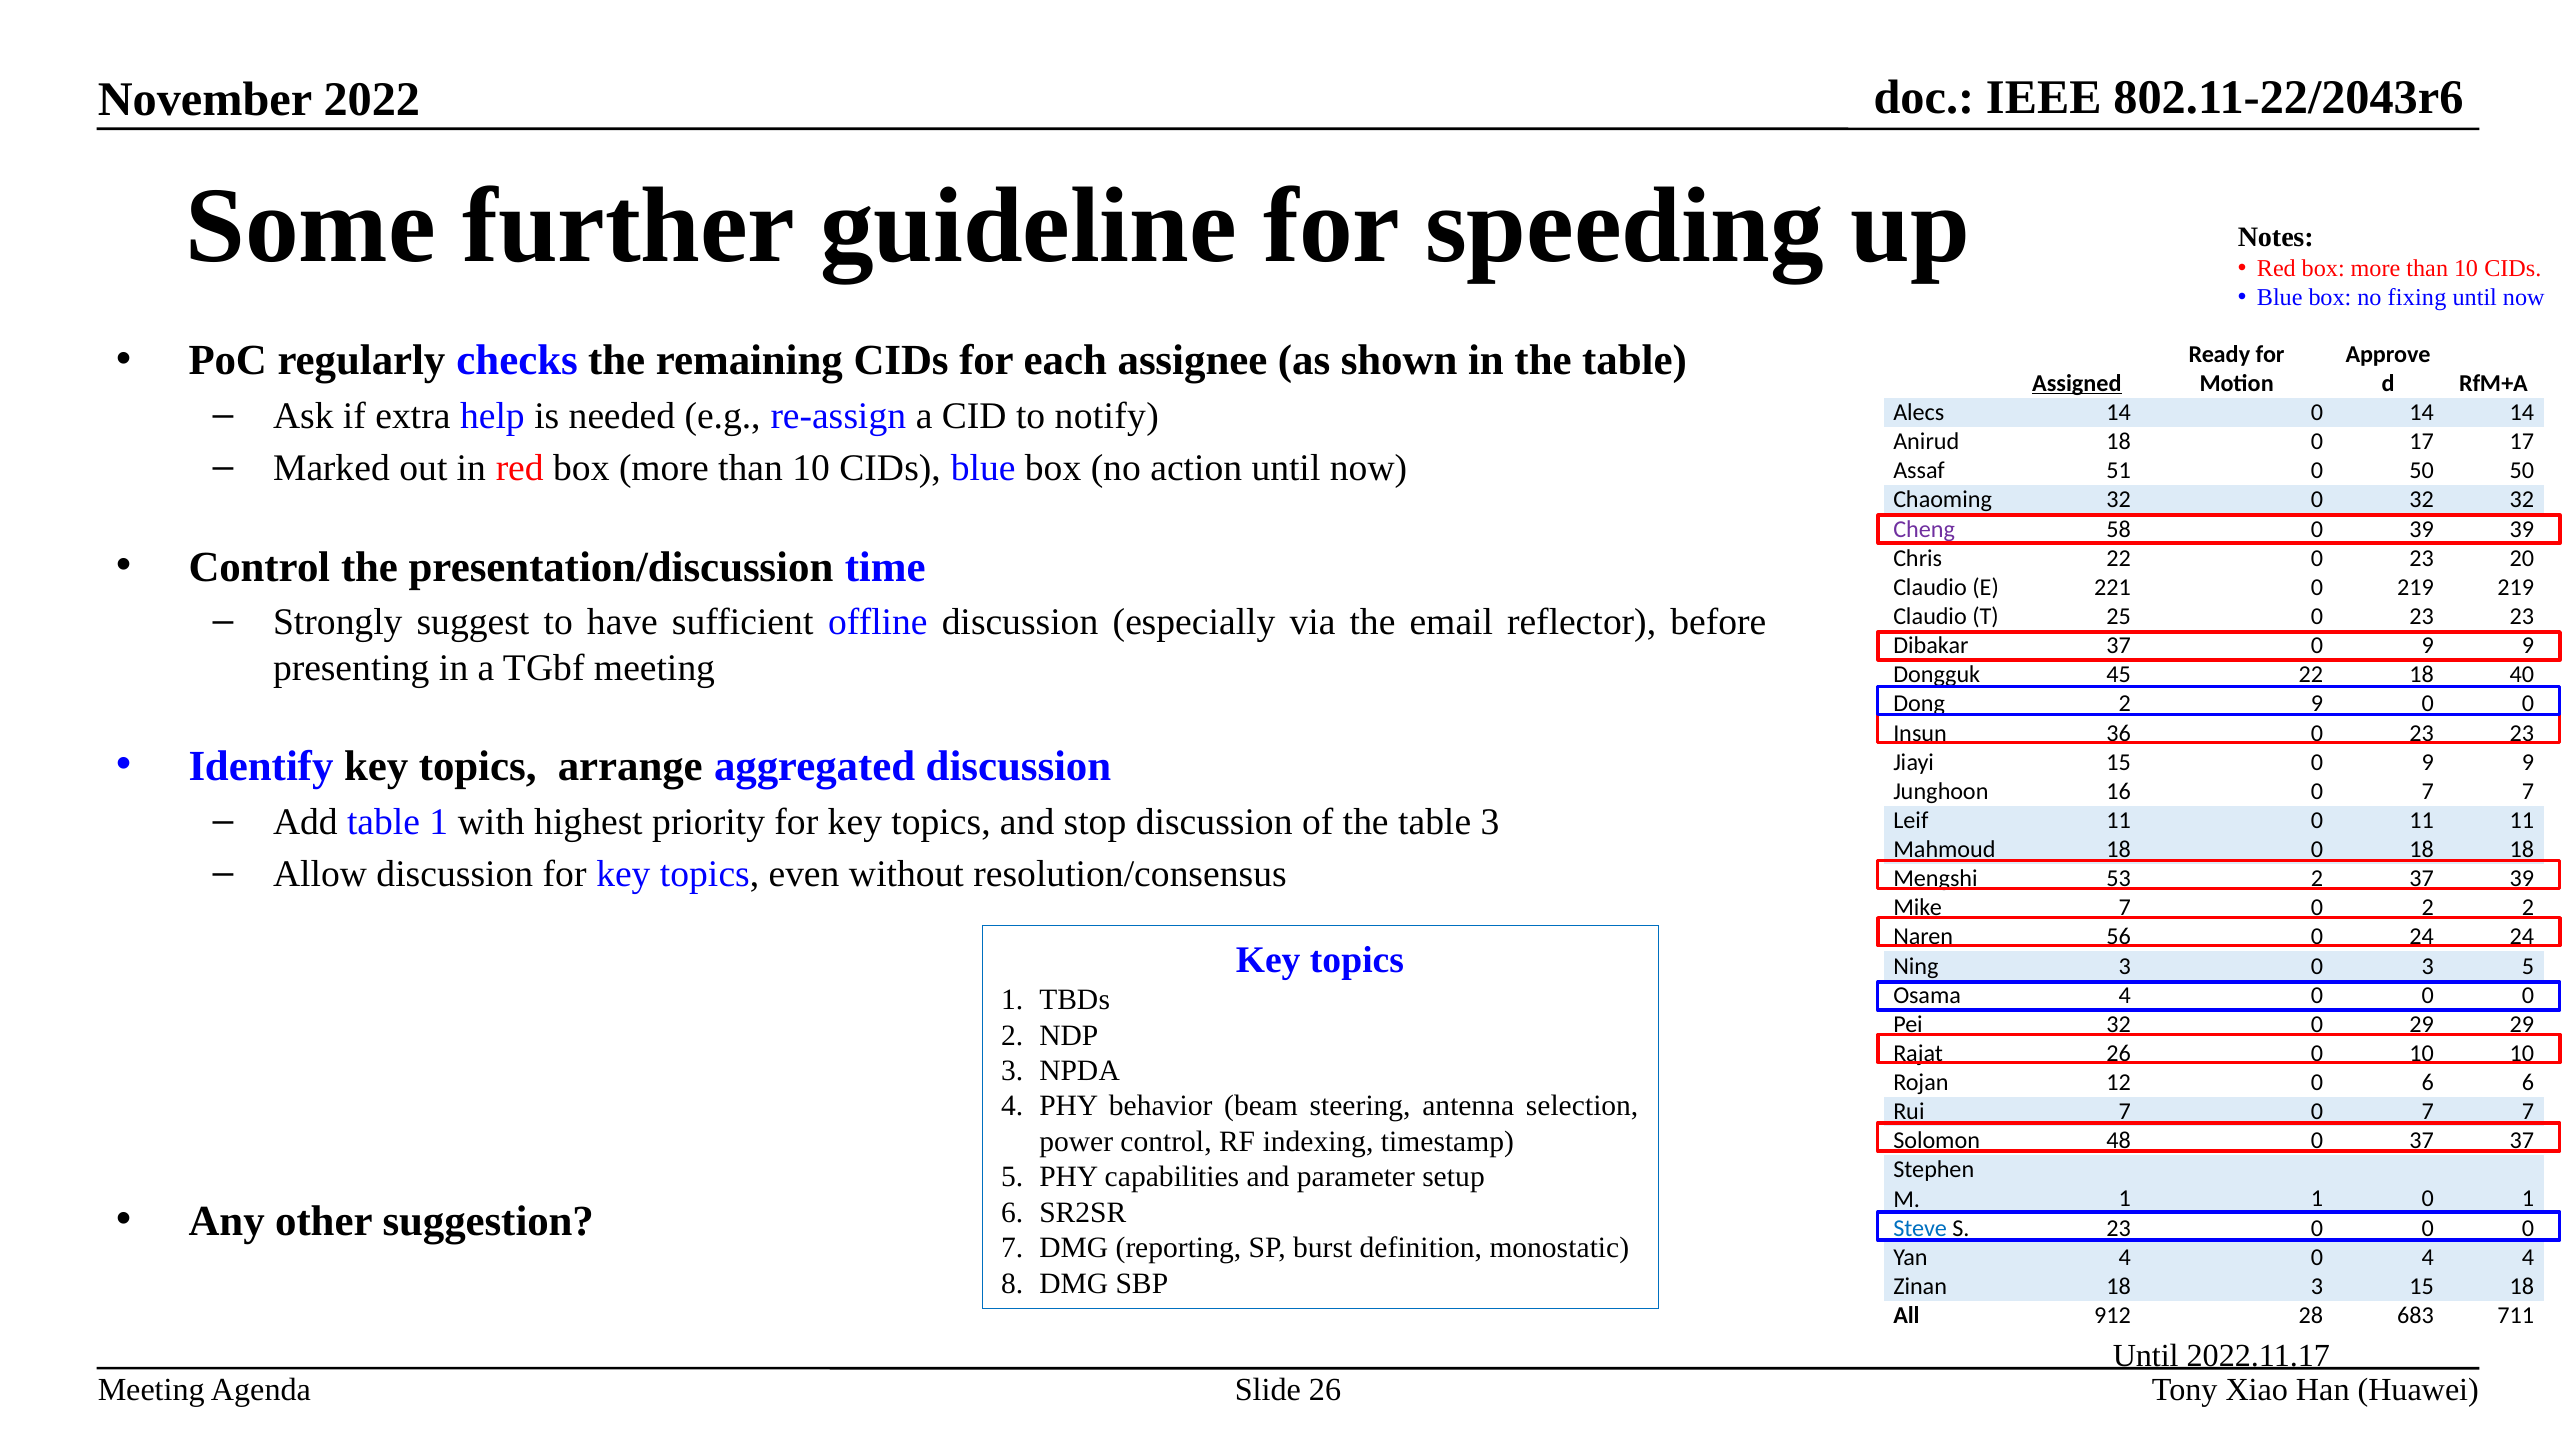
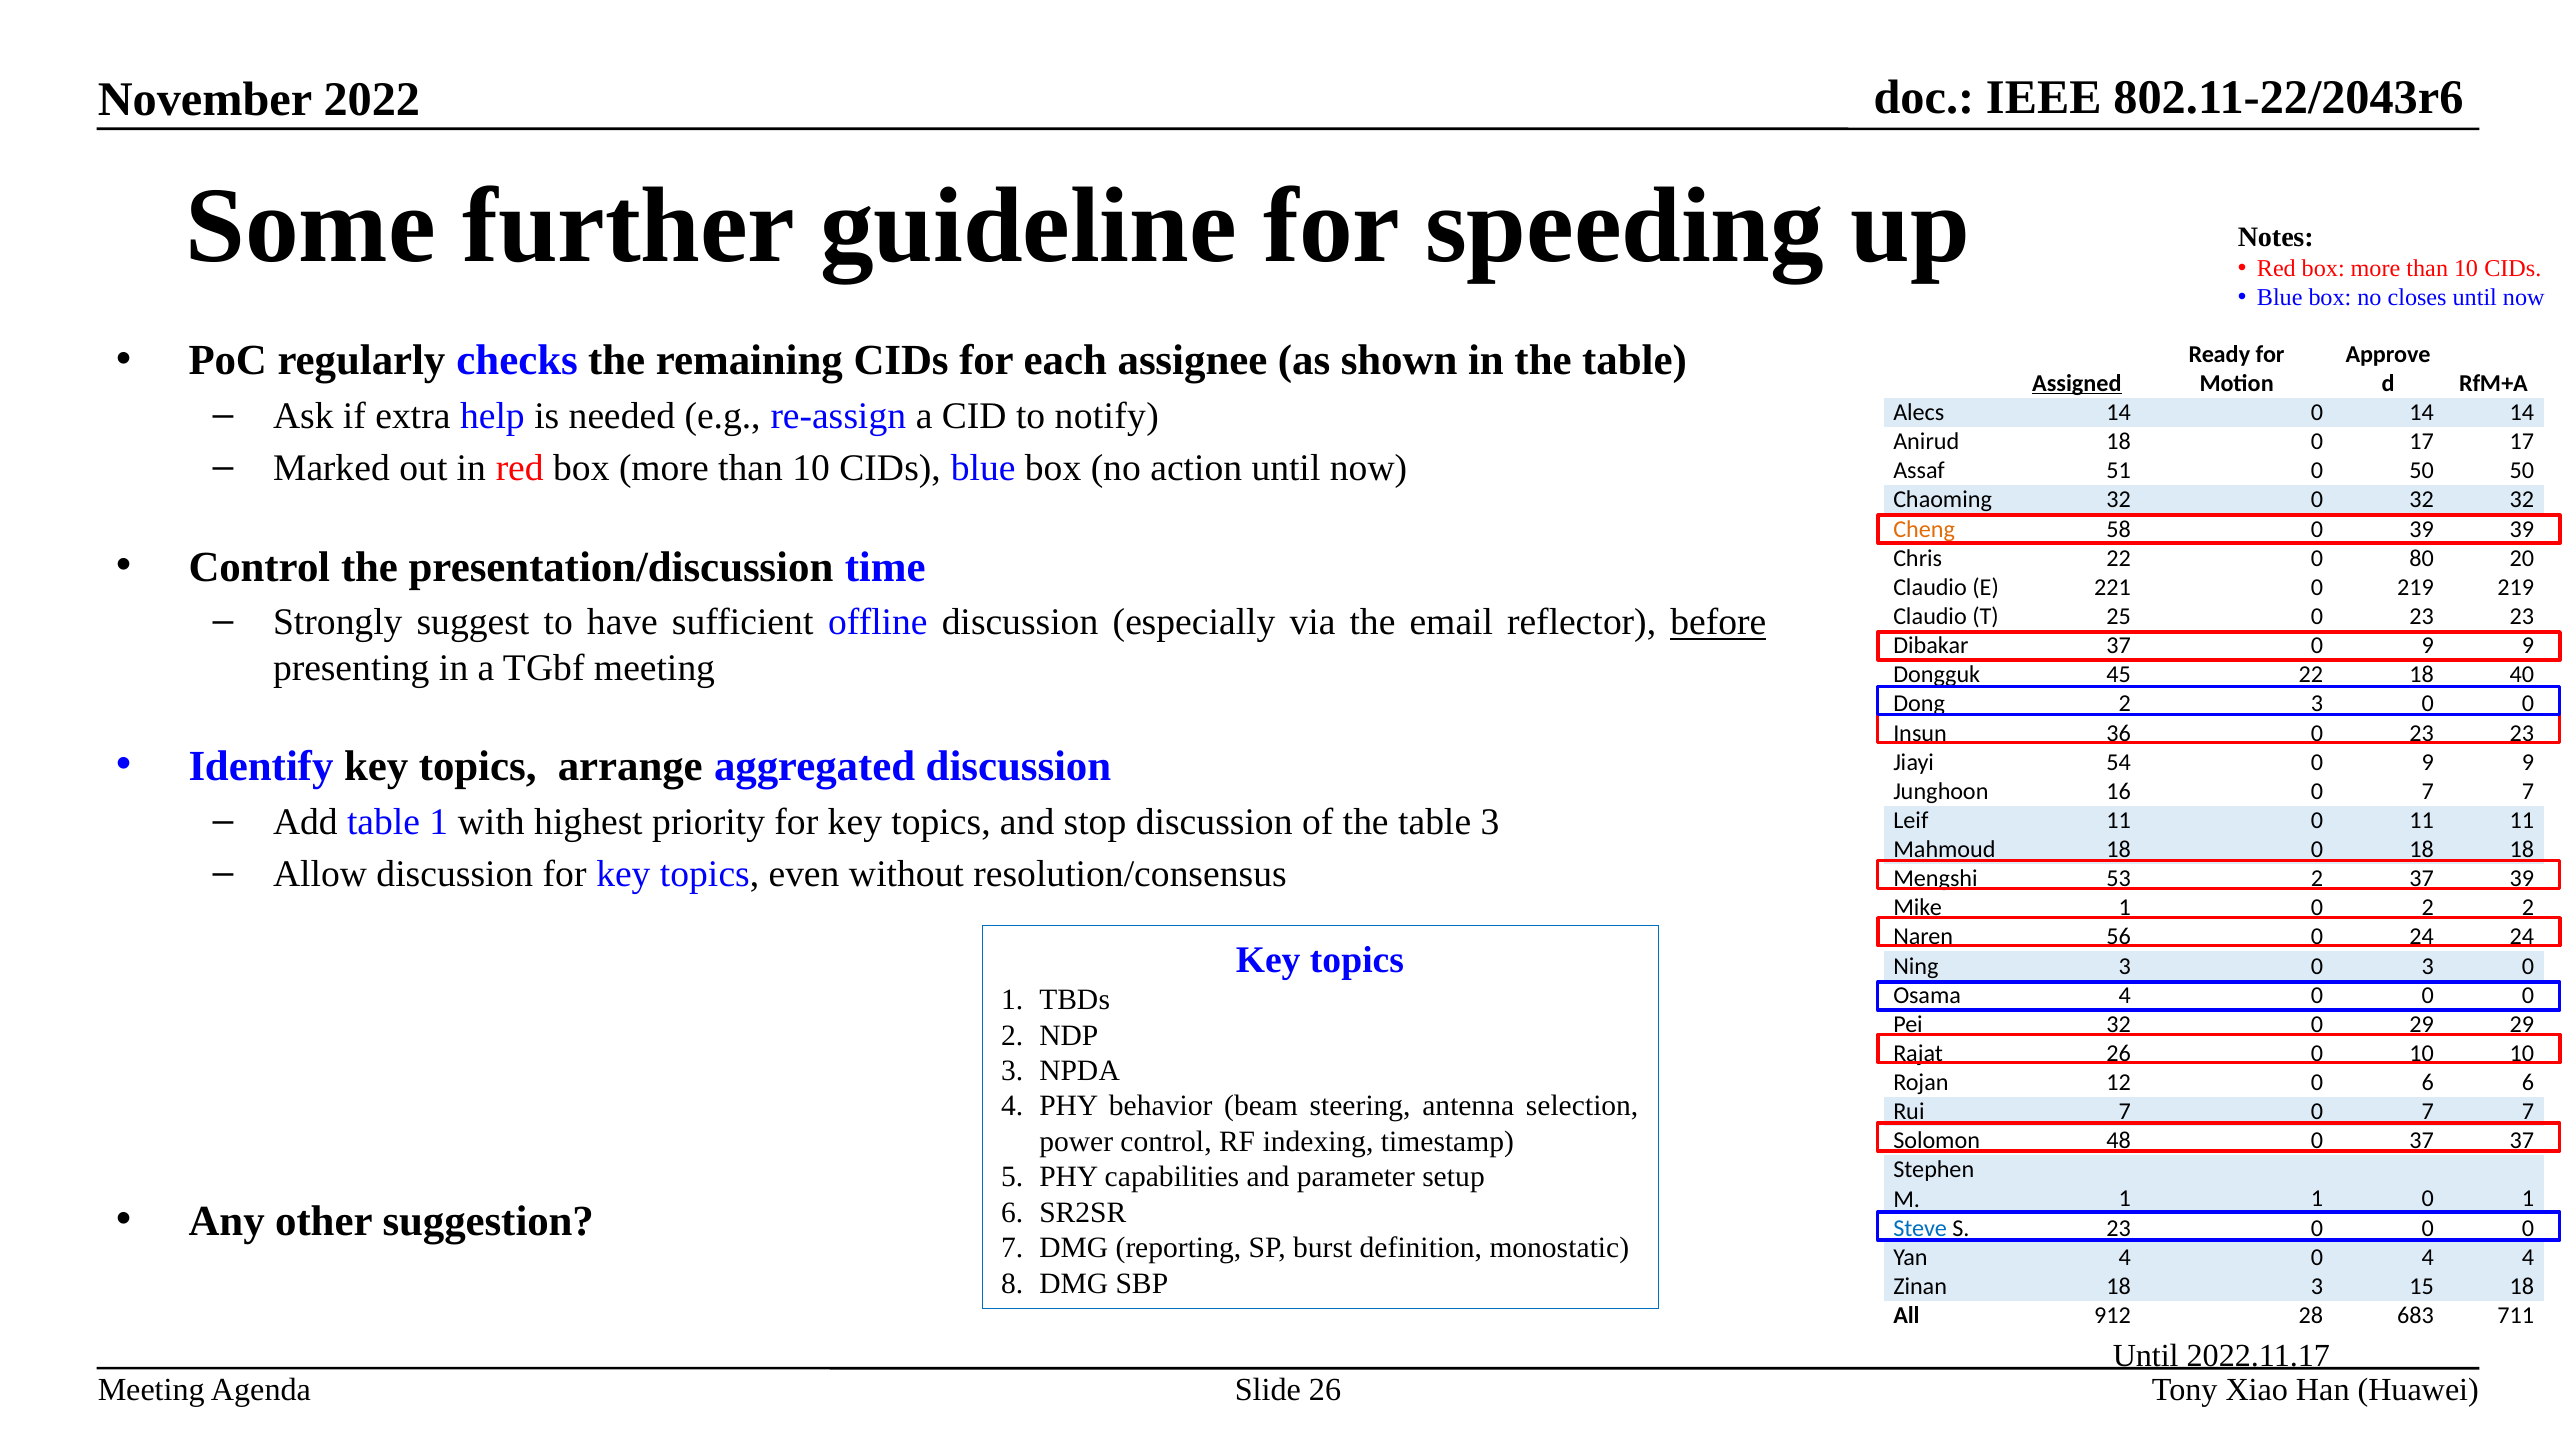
fixing: fixing -> closes (2417, 298)
Cheng colour: purple -> orange (1924, 529)
22 0 23: 23 -> 80 (2422, 558)
before underline: none -> present (1718, 623)
2 9: 9 -> 3 (2317, 704)
Jiayi 15: 15 -> 54 (2119, 762)
Mike 7: 7 -> 1 (2125, 908)
0 3 5: 5 -> 0 (2528, 966)
